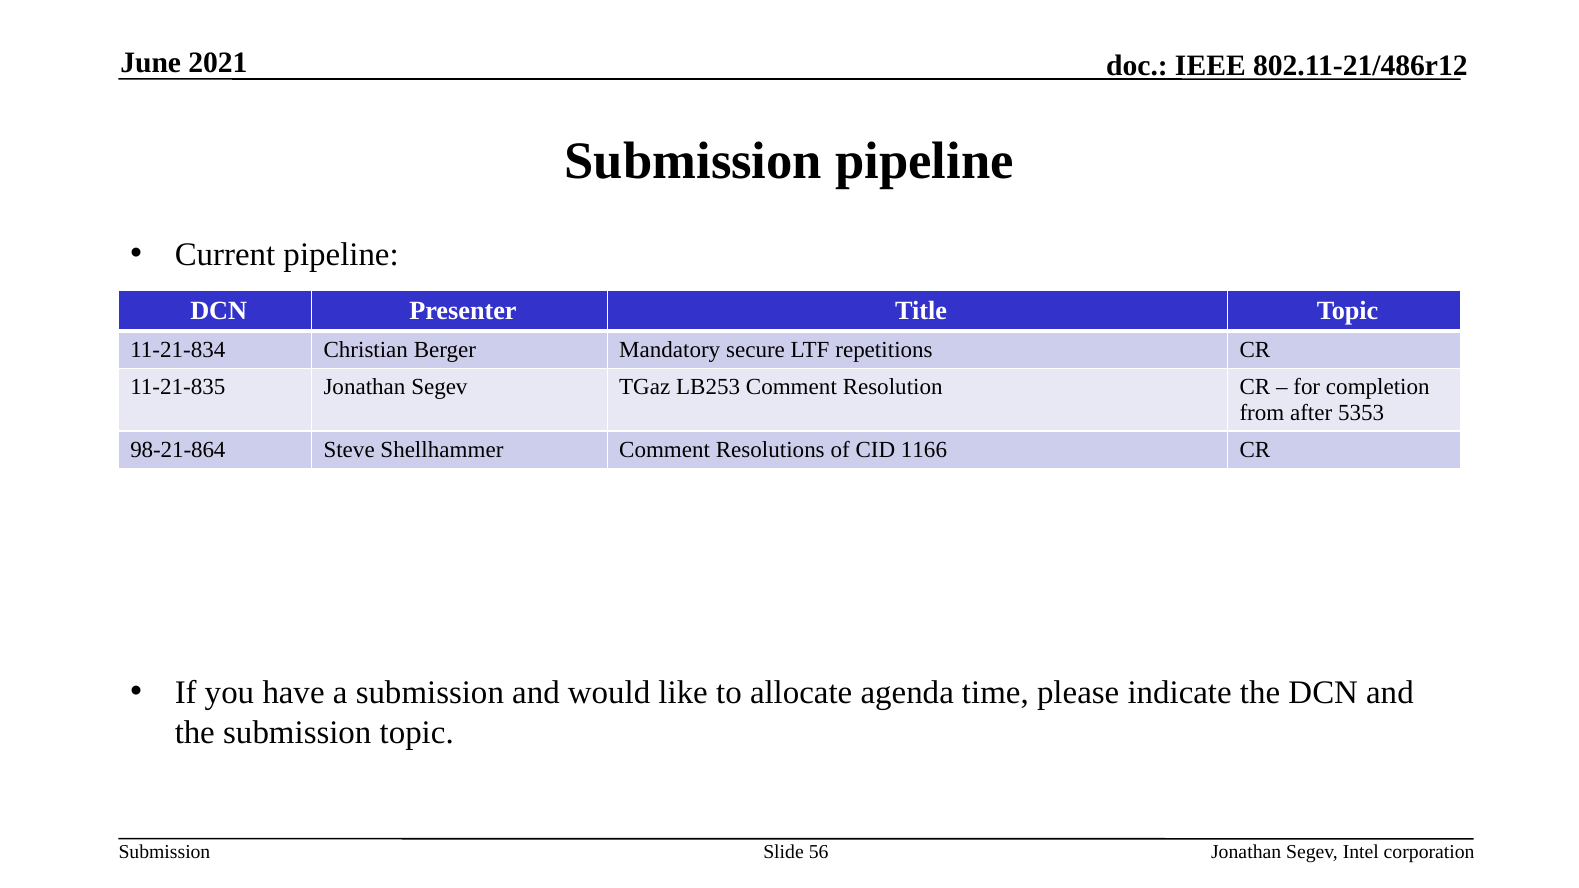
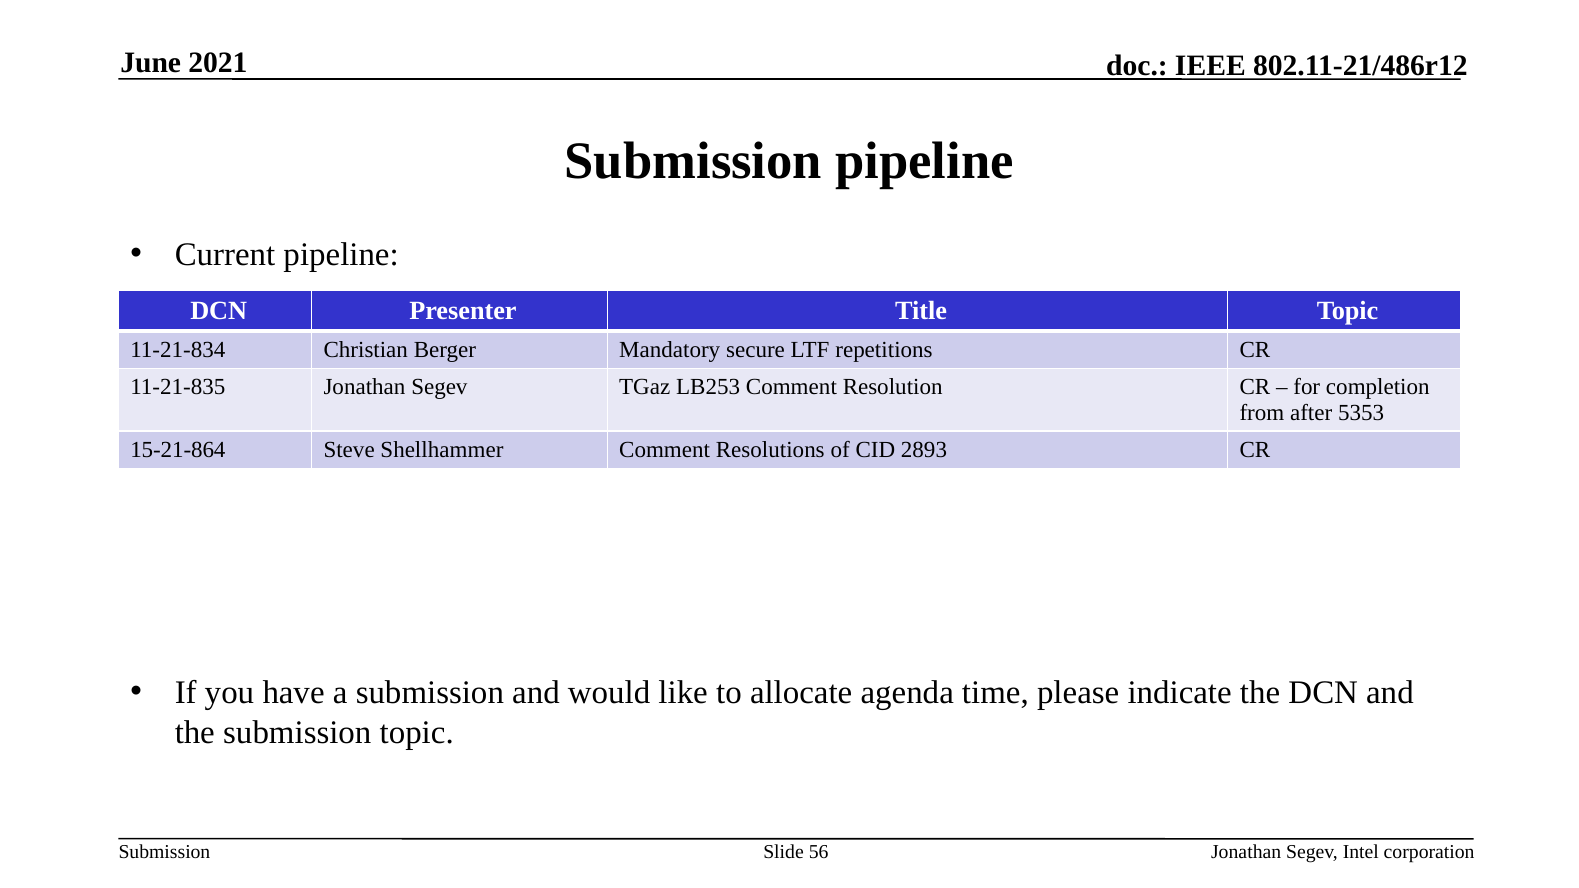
98-21-864: 98-21-864 -> 15-21-864 (178, 450)
1166: 1166 -> 2893 (924, 450)
